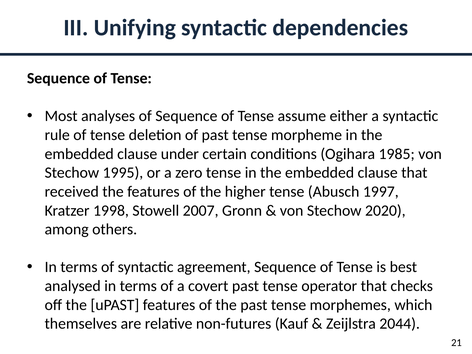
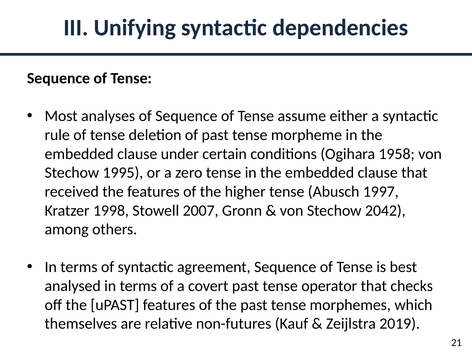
1985: 1985 -> 1958 (397, 154)
2020: 2020 -> 2042 (385, 210)
2044: 2044 -> 2019 (400, 324)
